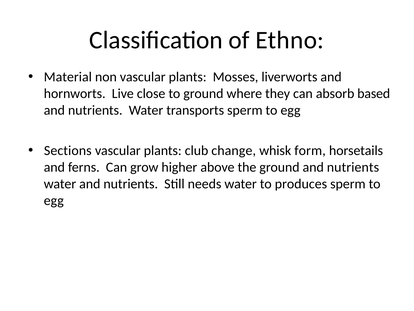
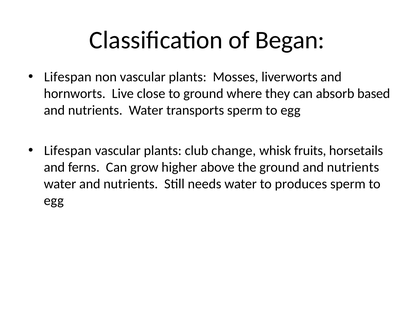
Ethno: Ethno -> Began (290, 40)
Material: Material -> Lifespan (68, 77)
Sections: Sections -> Lifespan (68, 150)
form: form -> fruits (310, 150)
